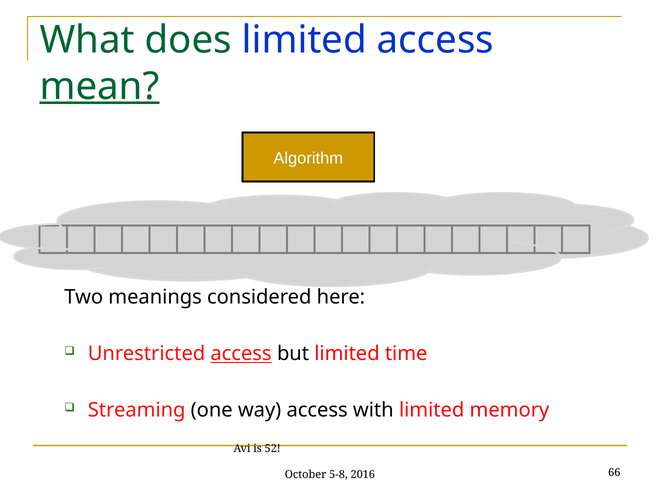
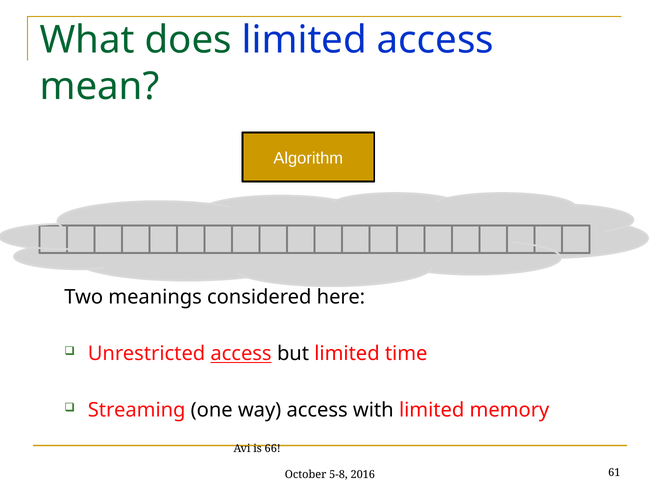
mean underline: present -> none (100, 86)
52: 52 -> 66 (273, 448)
66: 66 -> 61 (614, 473)
